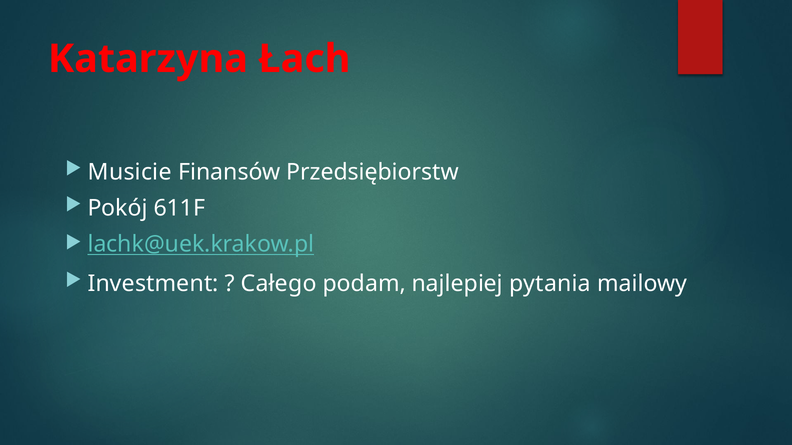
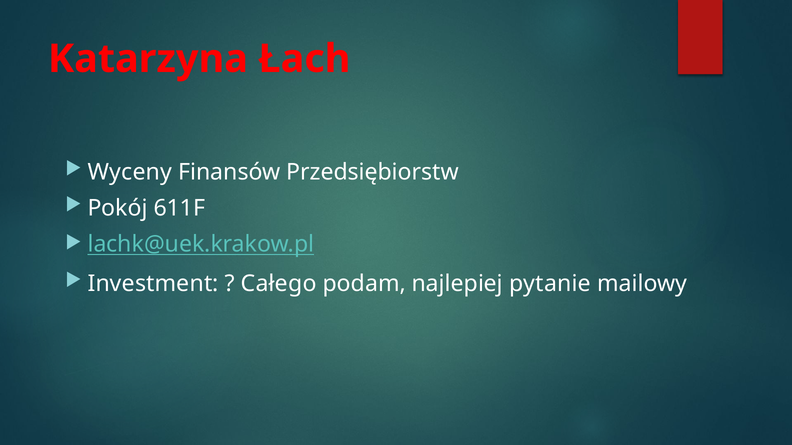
Musicie: Musicie -> Wyceny (130, 172)
pytania: pytania -> pytanie (550, 284)
